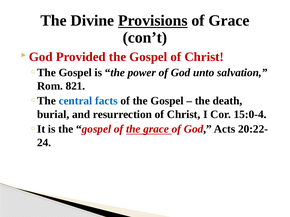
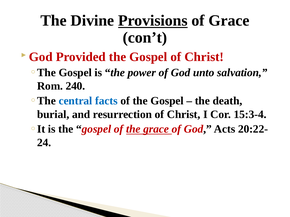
821: 821 -> 240 (75, 86)
15:0-4: 15:0-4 -> 15:3-4 (250, 115)
